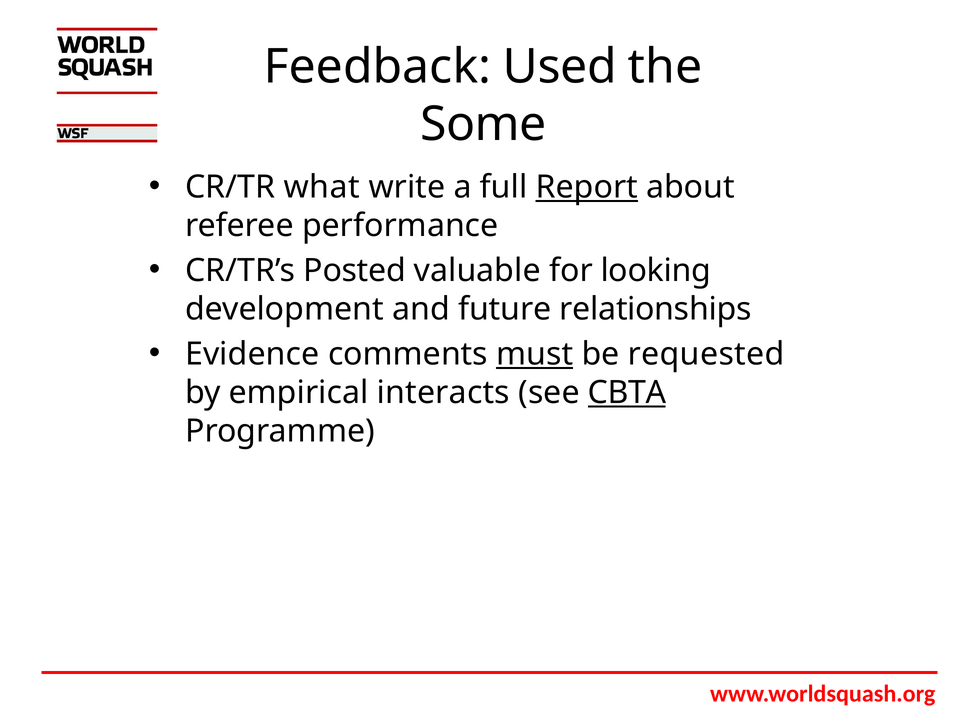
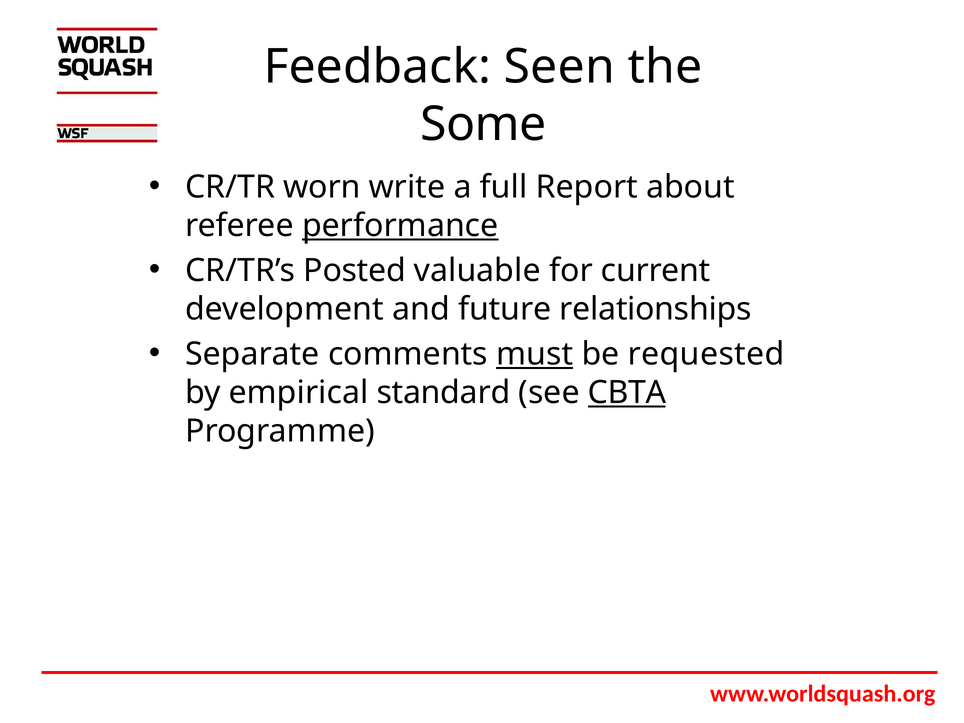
Used: Used -> Seen (559, 67)
what: what -> worn (322, 187)
Report underline: present -> none (587, 187)
performance underline: none -> present (400, 226)
looking: looking -> current (656, 271)
Evidence: Evidence -> Separate (252, 354)
interacts: interacts -> standard (444, 393)
